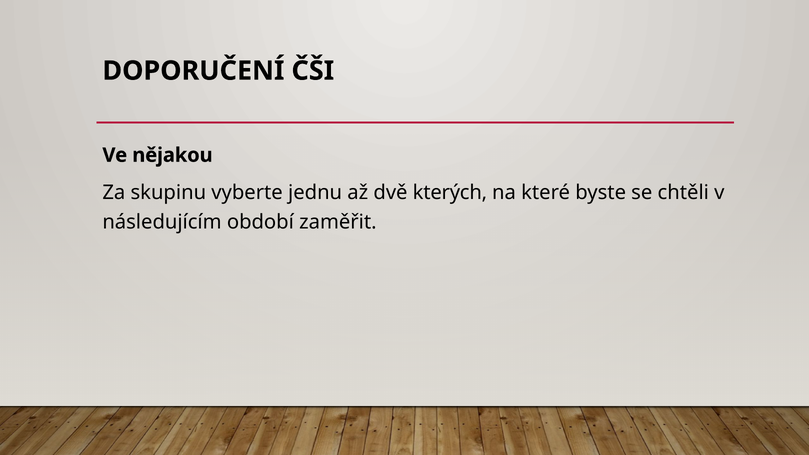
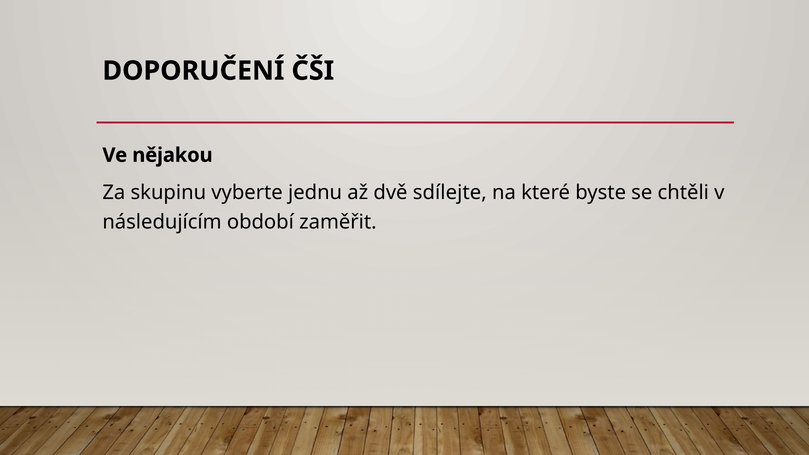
kterých: kterých -> sdílejte (450, 193)
